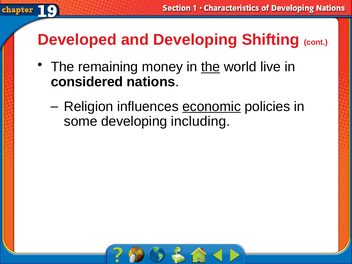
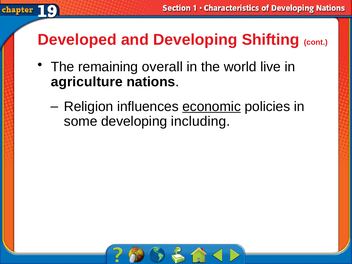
money: money -> overall (162, 67)
the underline: present -> none (211, 67)
considered: considered -> agriculture (87, 82)
